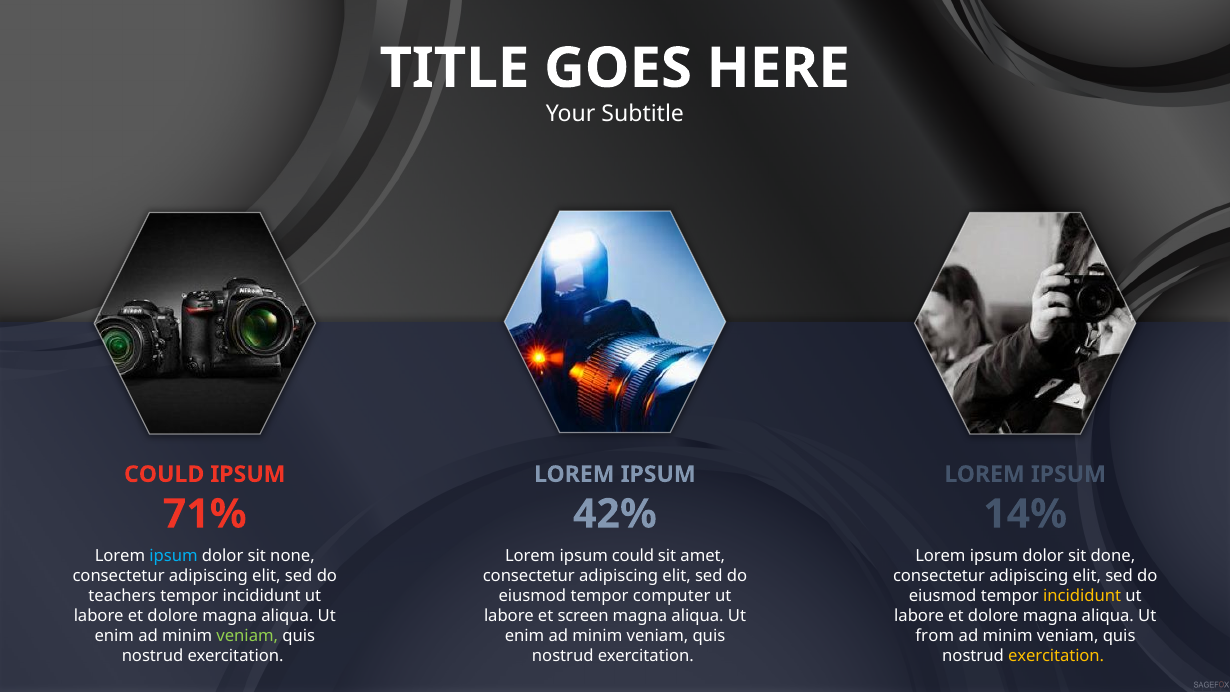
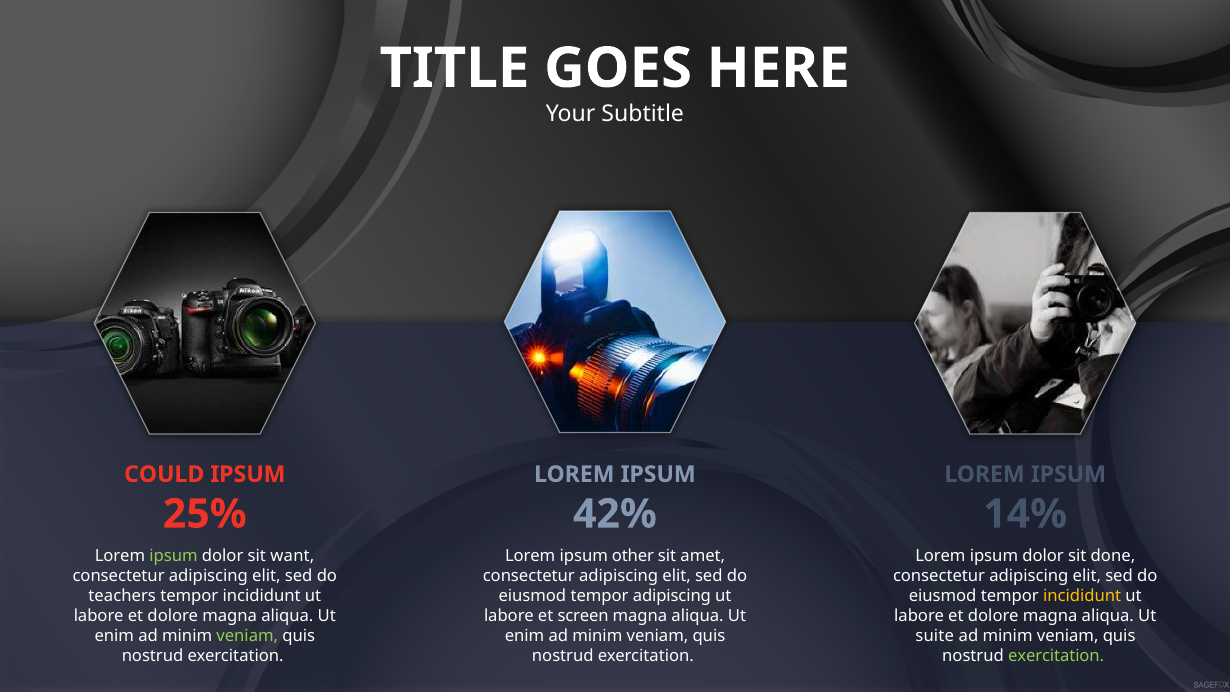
71%: 71% -> 25% (205, 514)
ipsum colour: light blue -> light green (174, 556)
none: none -> want (292, 556)
ipsum could: could -> other (633, 556)
tempor computer: computer -> adipiscing (672, 596)
from: from -> suite (935, 636)
exercitation colour: yellow -> light green (1056, 656)
